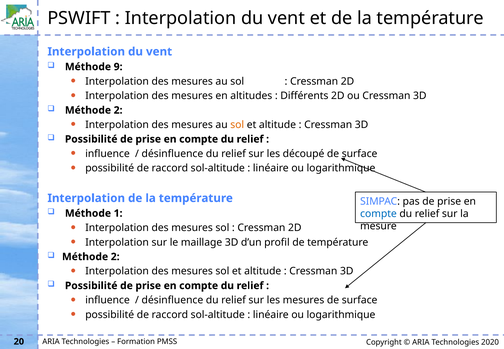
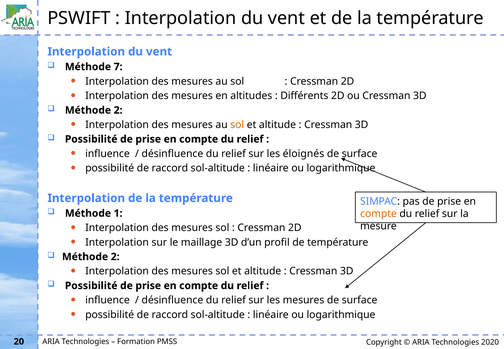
9: 9 -> 7 (118, 67)
découpé: découpé -> éloignés (303, 154)
compte colour: blue -> orange (378, 214)
